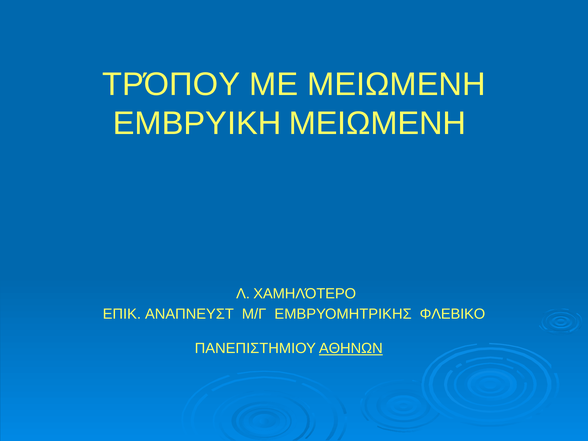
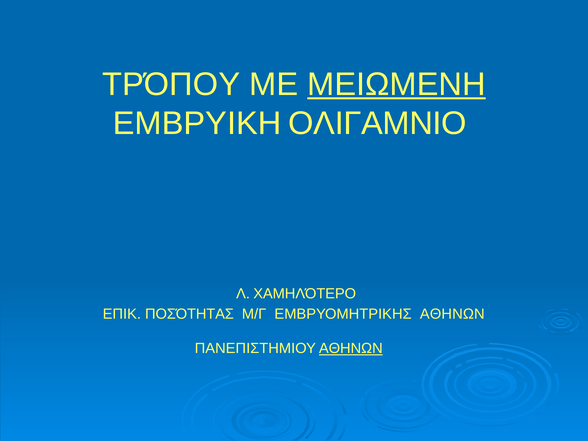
ΜΕΙΩΜΕΝΗ underline: none -> present (396, 84)
ΕΜΒΡΥΙΚΗ ΜΕΙΩΜΕΝΗ: ΜΕΙΩΜΕΝΗ -> ΟΛΙΓΑΜΝΙΟ (377, 123)
ΑΝΑΠΝΕΥΣΤ: ΑΝΑΠΝΕΥΣΤ -> ΠΟΣΌΤΗΤΑΣ (189, 314)
ΕΜΒΡΥΟΜΗΤΡΙΚΗΣ ΦΛΕΒΙΚΟ: ΦΛΕΒΙΚΟ -> ΑΘΗΝΩΝ (452, 314)
